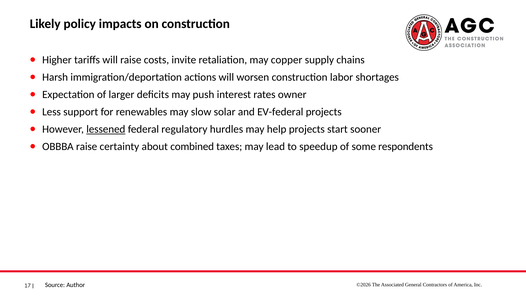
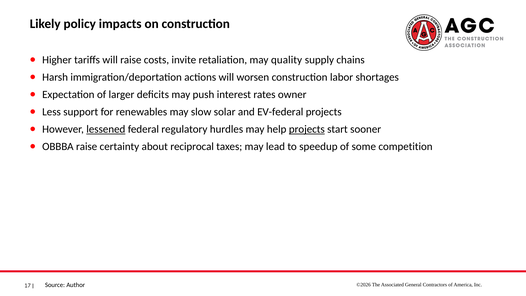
copper: copper -> quality (287, 60)
projects underline: none -> present (307, 129)
combined: combined -> reciprocal (192, 147)
respondents: respondents -> competition (406, 147)
